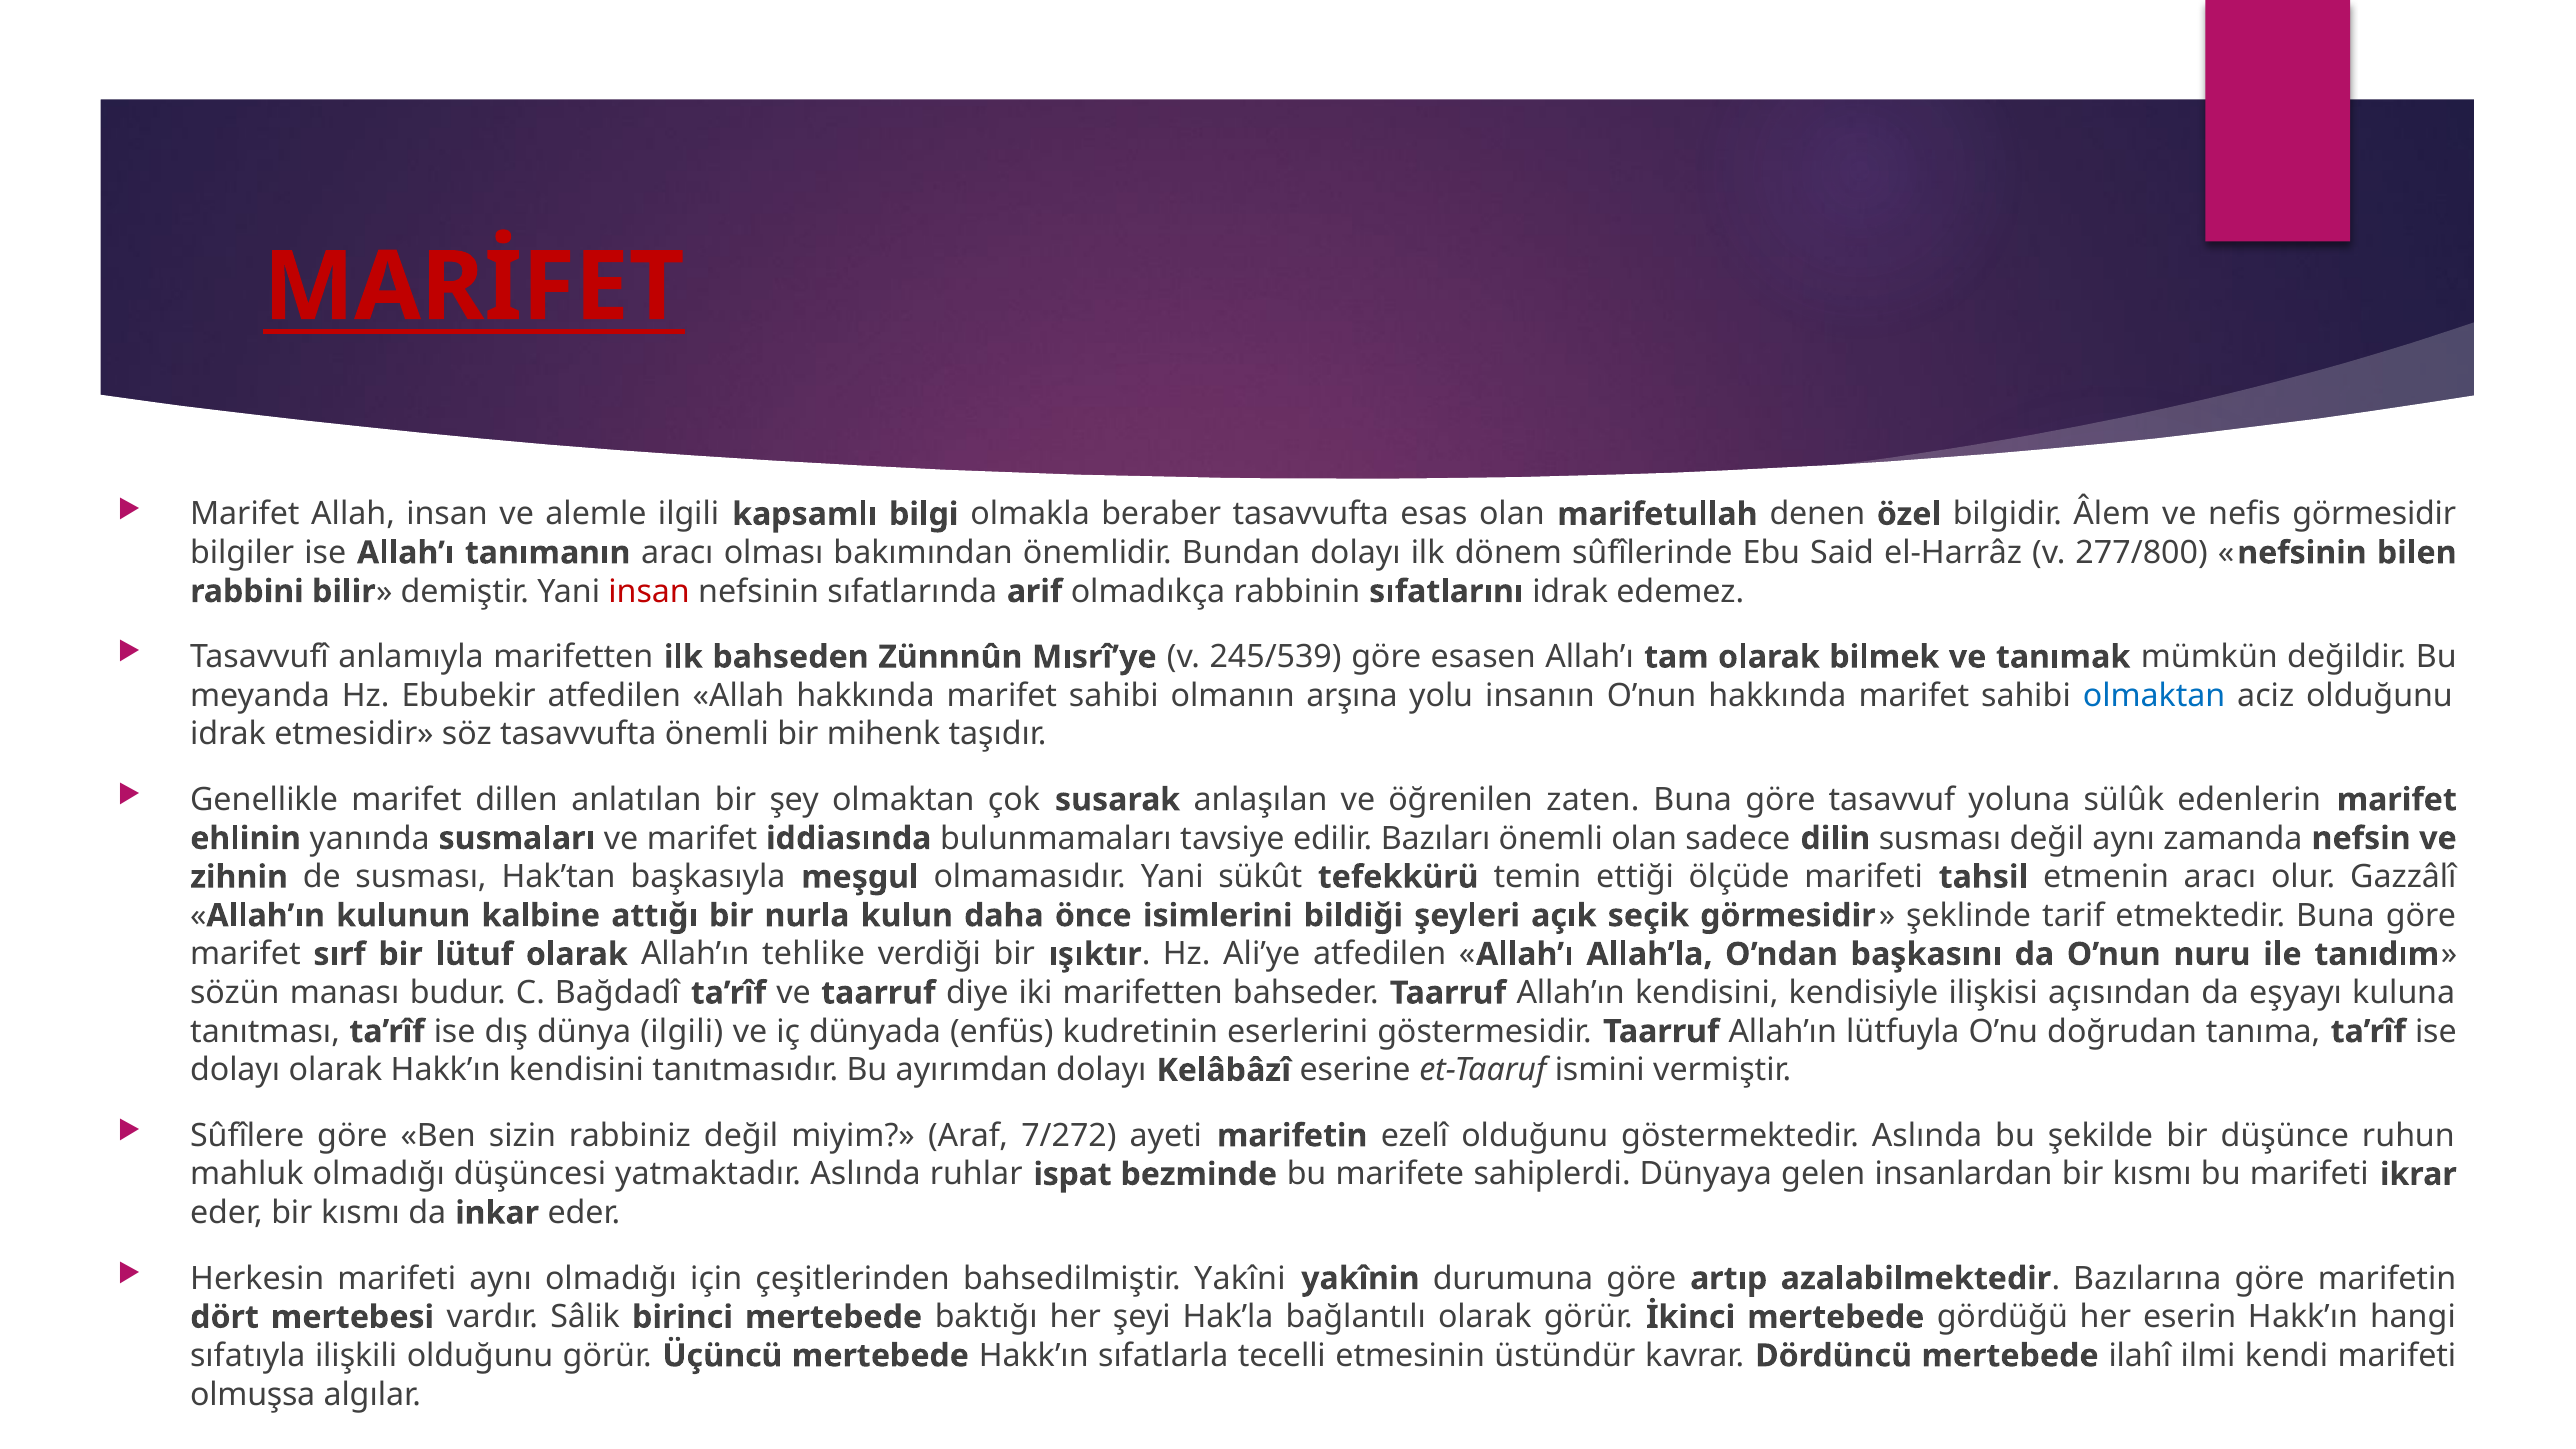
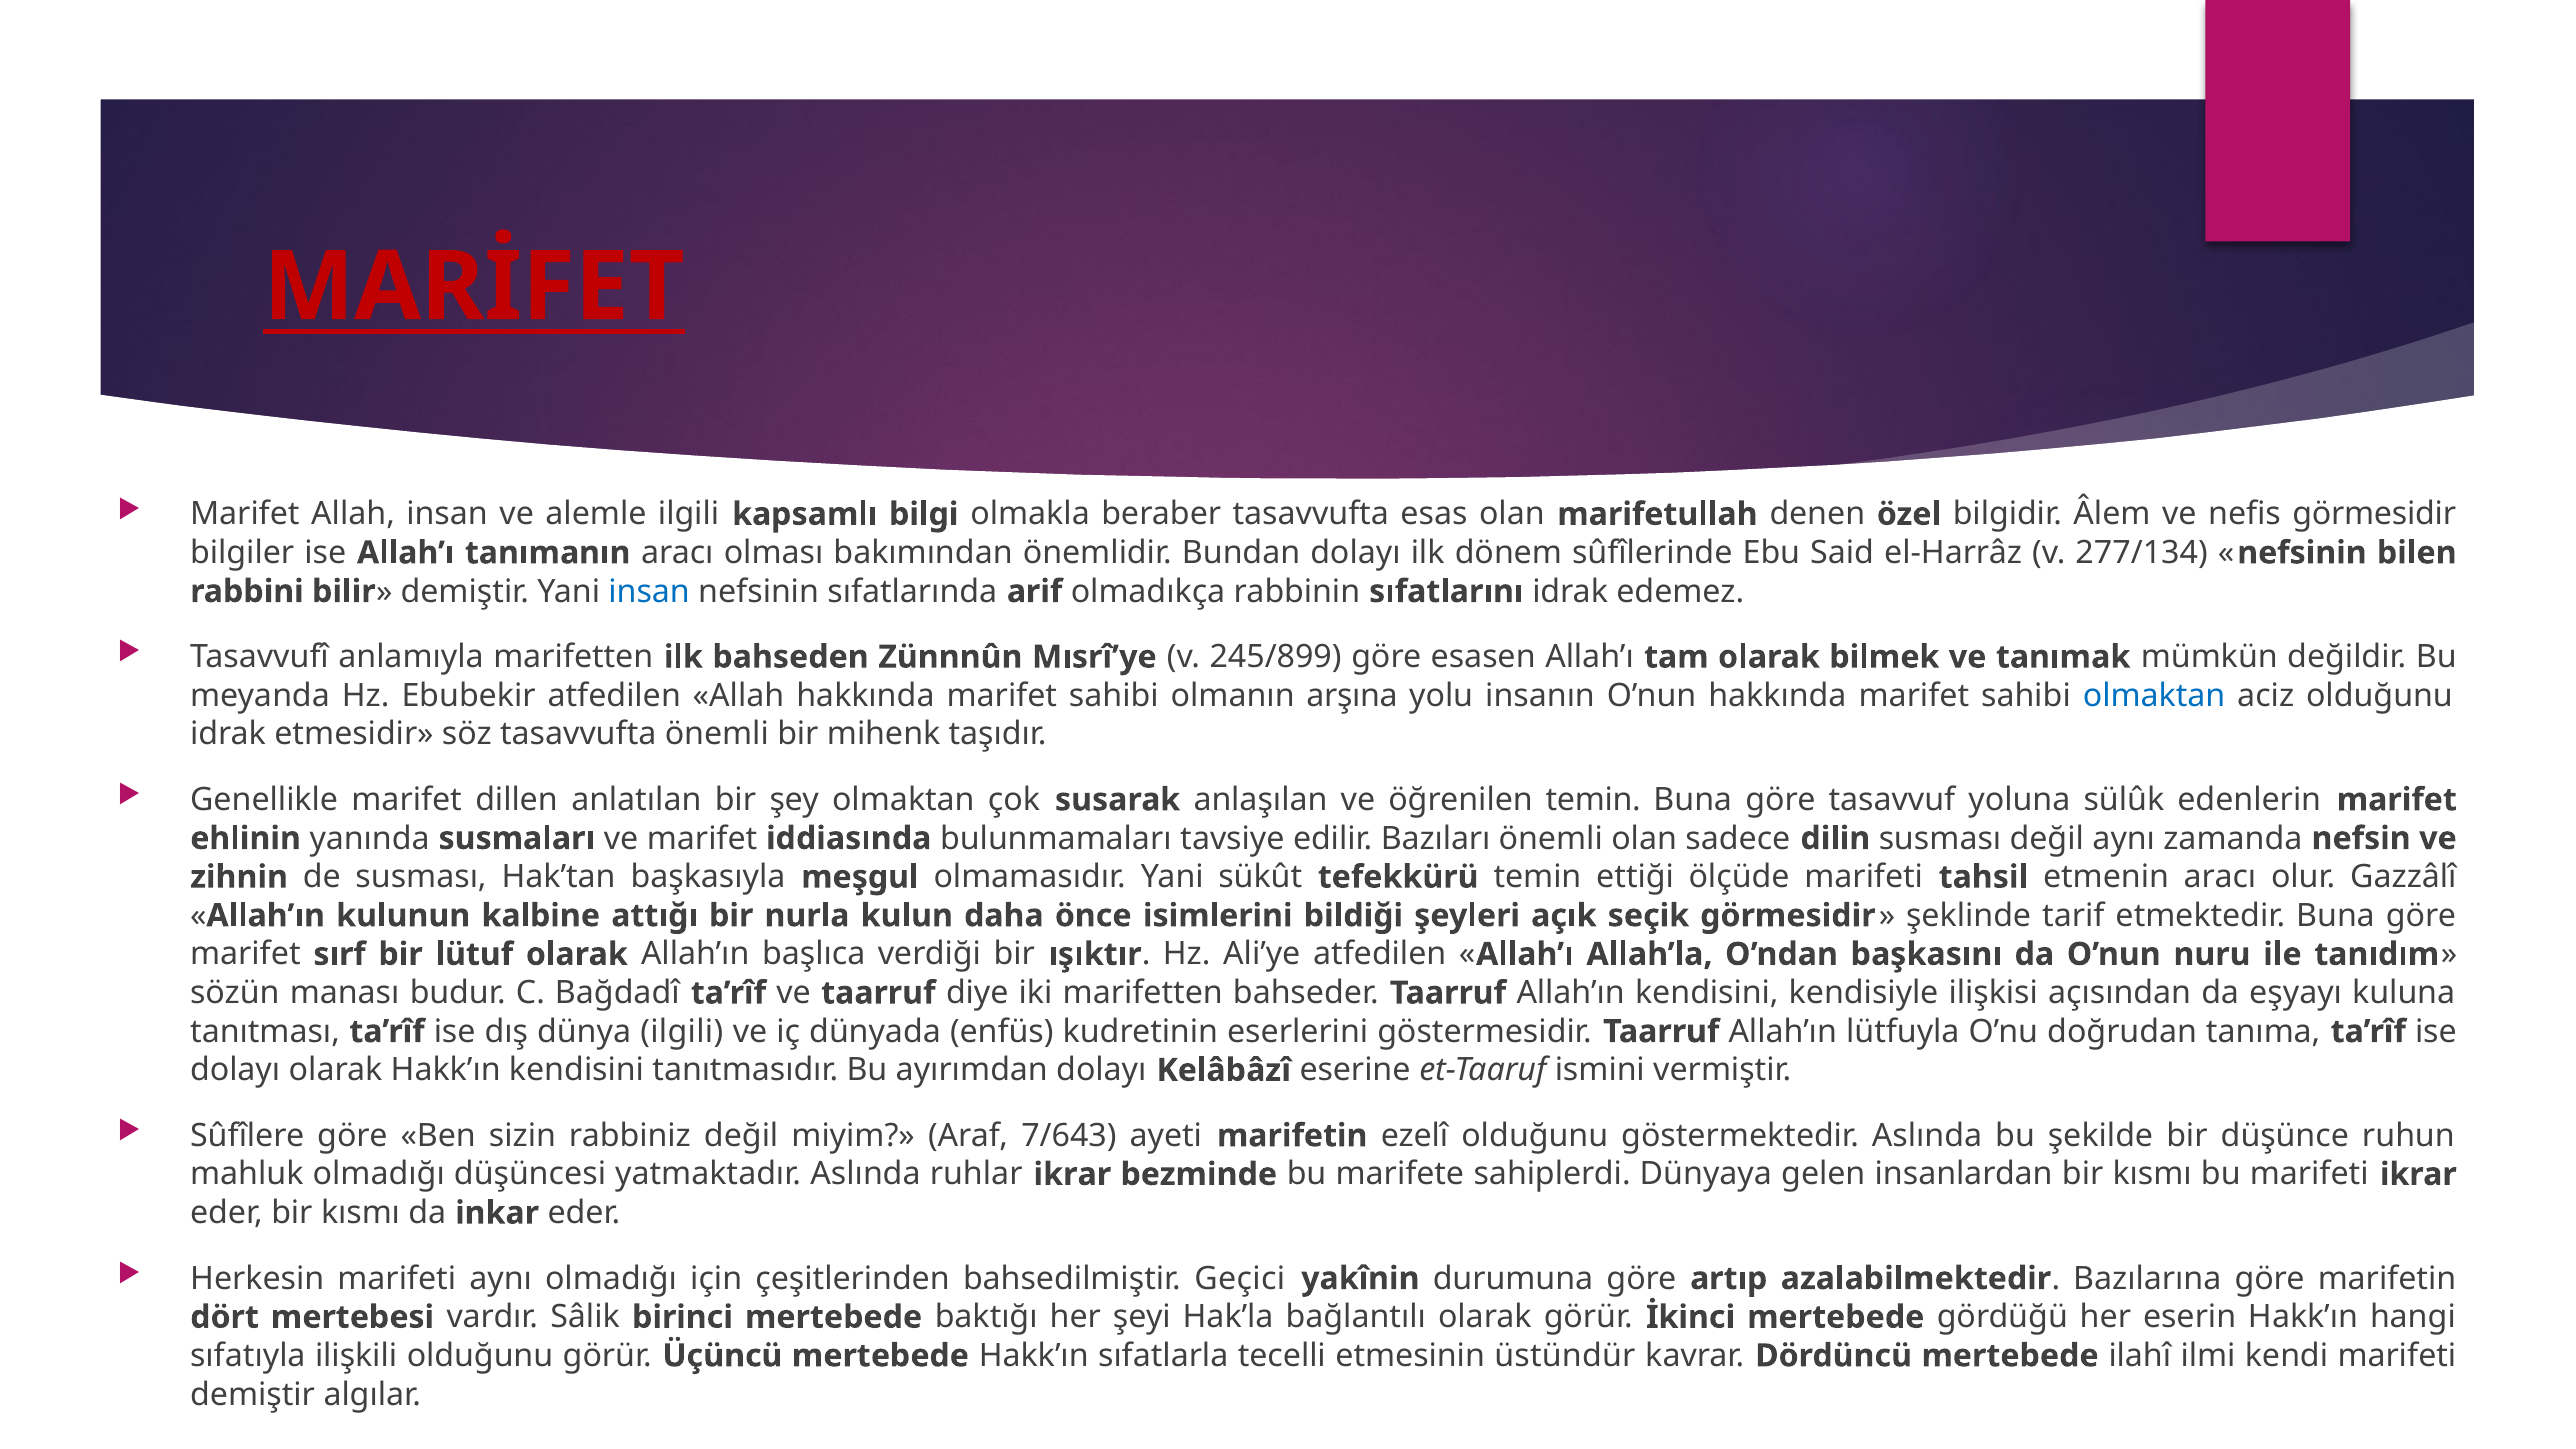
277/800: 277/800 -> 277/134 (2142, 553)
insan colour: red -> blue (649, 591)
245/539: 245/539 -> 245/899 (1276, 657)
öğrenilen zaten: zaten -> temin (1593, 800)
tehlike: tehlike -> başlıca (814, 954)
7/272: 7/272 -> 7/643 (1069, 1136)
ruhlar ispat: ispat -> ikrar (1072, 1174)
Yakîni: Yakîni -> Geçici (1240, 1278)
olmuşsa: olmuşsa -> demiştir (253, 1394)
